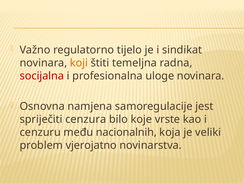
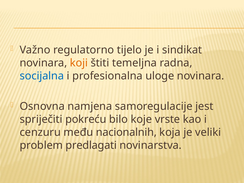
socijalna colour: red -> blue (42, 76)
cenzura: cenzura -> pokreću (86, 119)
vjerojatno: vjerojatno -> predlagati (91, 145)
